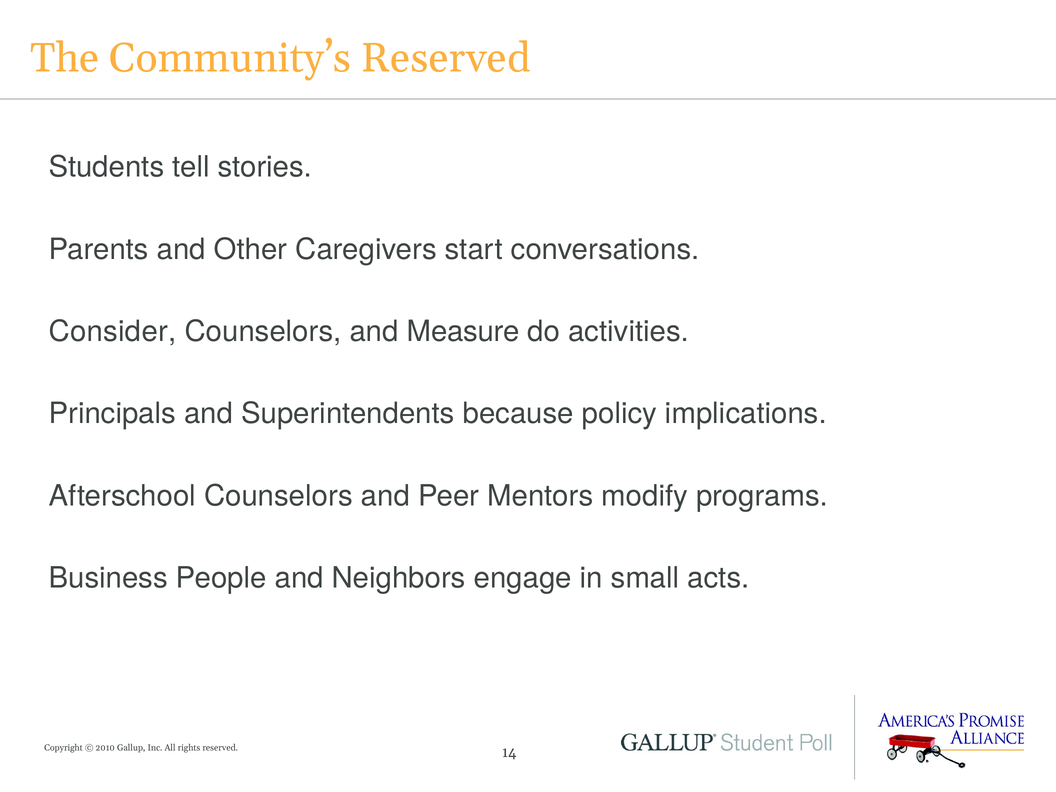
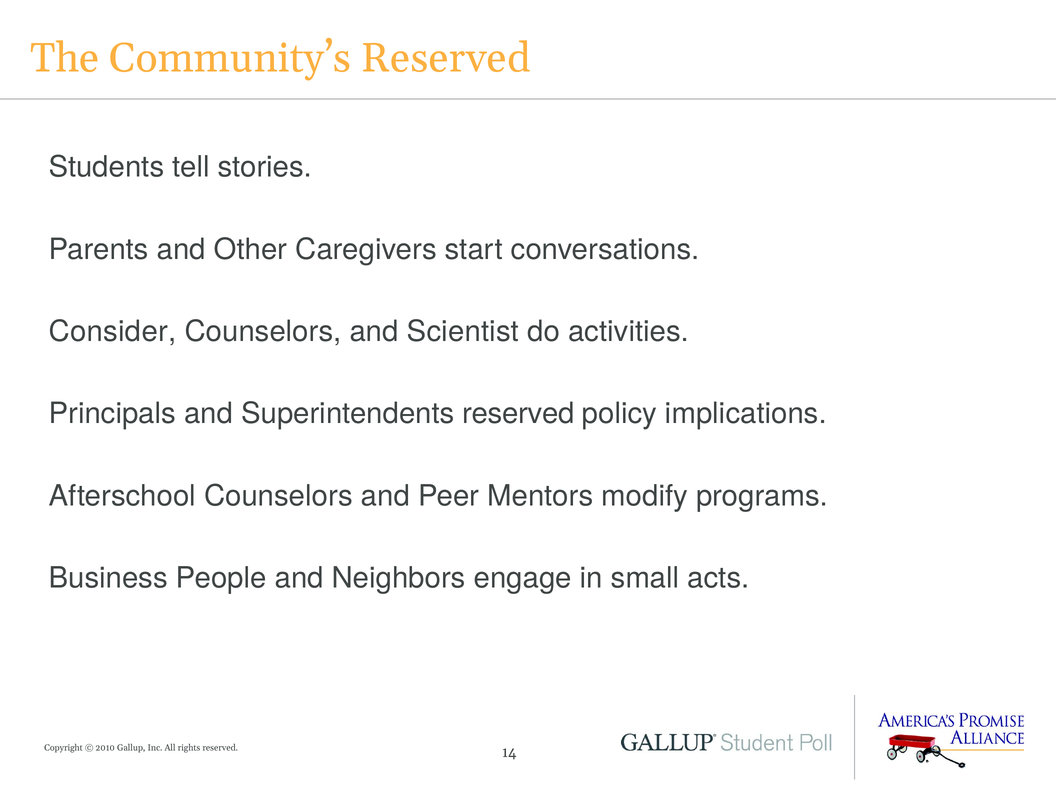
Measure: Measure -> Scientist (463, 332)
Superintendents because: because -> reserved (518, 414)
